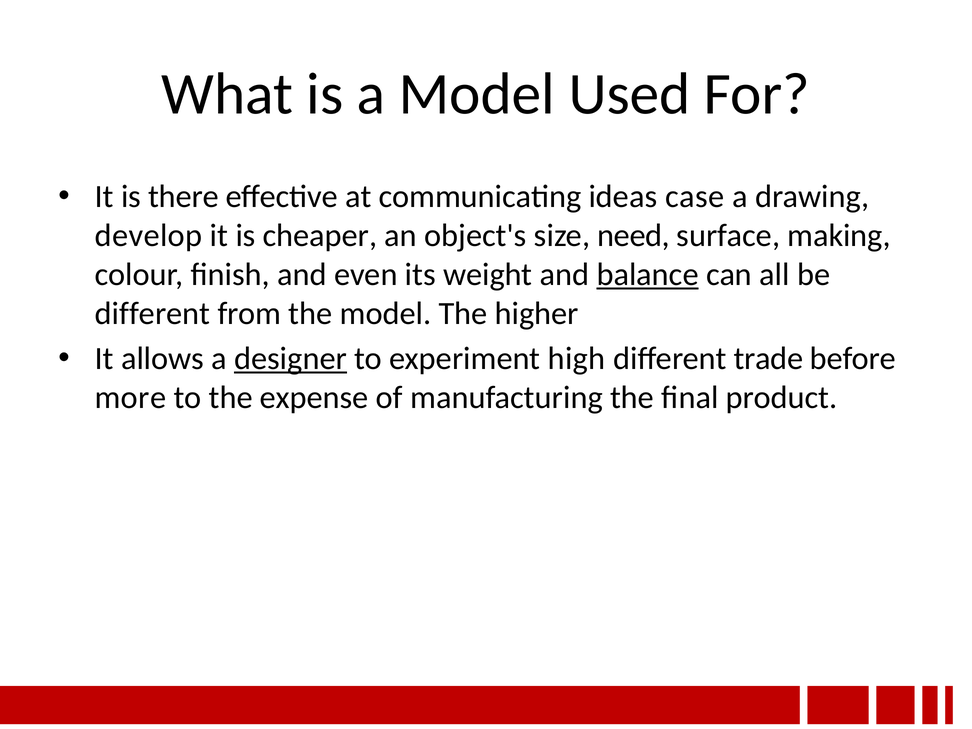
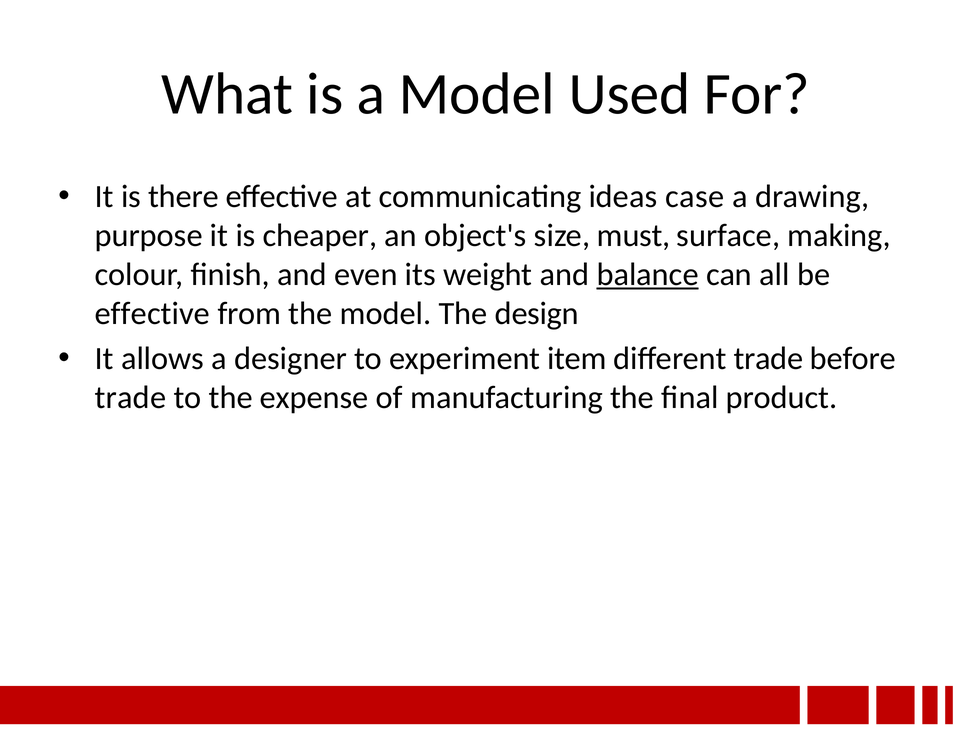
develop: develop -> purpose (149, 236)
need: need -> must (634, 236)
different: different -> effective (152, 313)
higher: higher -> design (537, 313)
designer underline: present -> none (291, 359)
high: high -> item (577, 359)
more: more -> trade (131, 398)
